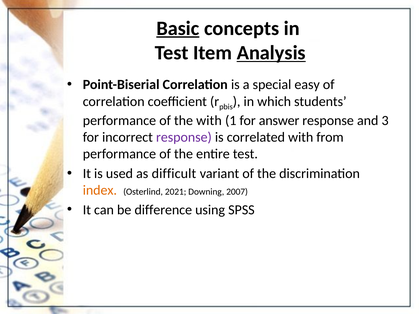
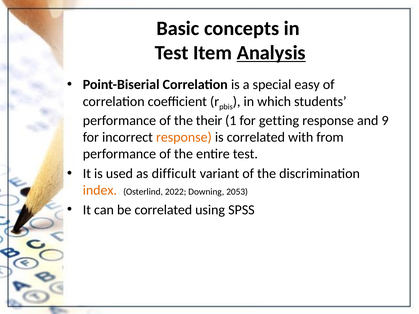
Basic underline: present -> none (178, 28)
the with: with -> their (209, 121)
answer: answer -> getting (279, 121)
3: 3 -> 9 (385, 121)
response colour: purple -> orange (184, 137)
2021: 2021 -> 2022 (176, 192)
2007: 2007 -> 2053 (237, 192)
be difference: difference -> correlated (163, 210)
